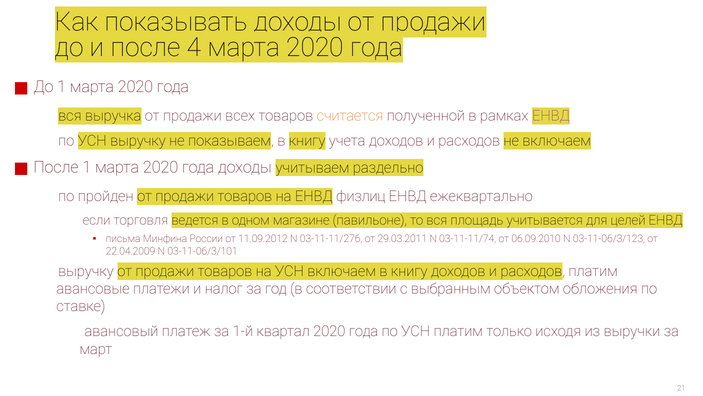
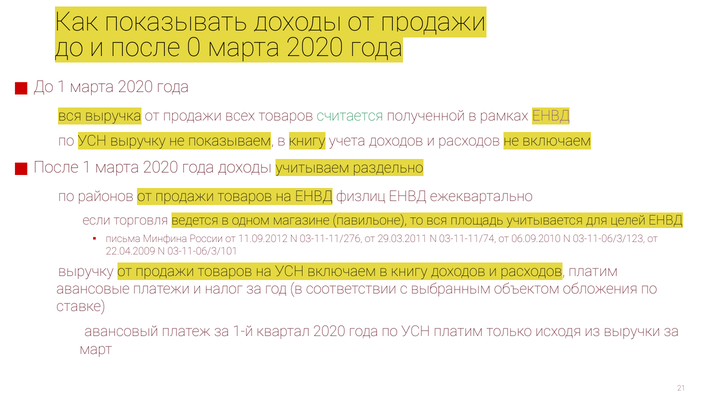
4: 4 -> 0 (194, 47)
считается colour: orange -> green (350, 116)
пройден: пройден -> районов (106, 196)
